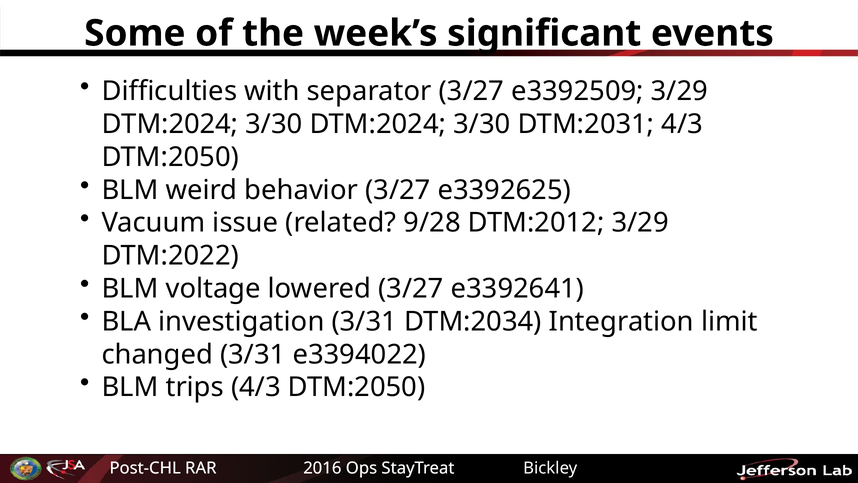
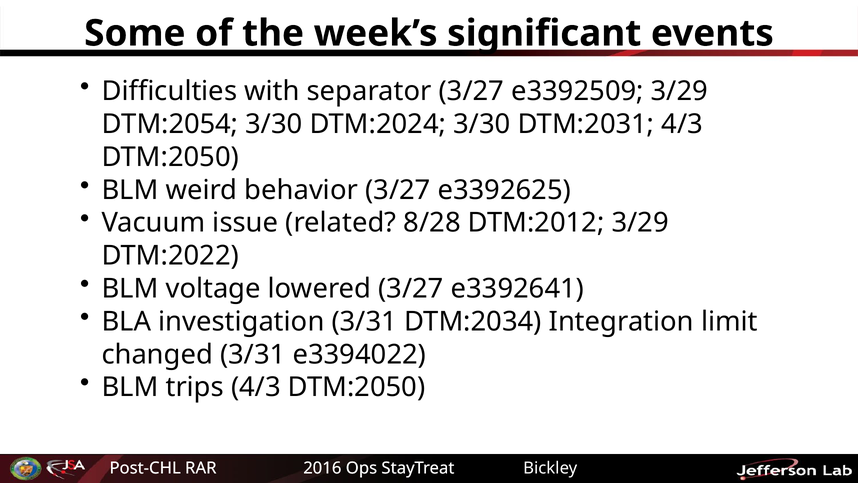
DTM:2024: DTM:2024 -> DTM:2054 (170, 124)
9/28: 9/28 -> 8/28 (432, 223)
